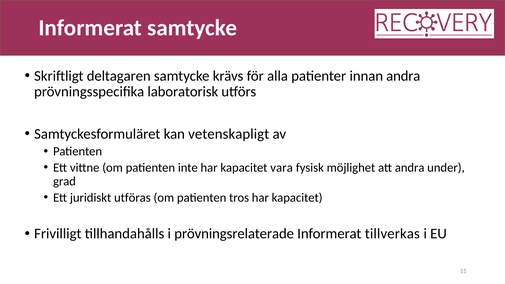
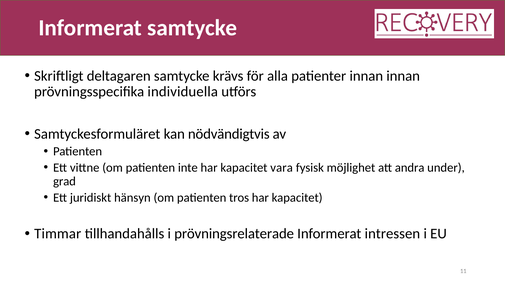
innan andra: andra -> innan (403, 76)
laboratorisk: laboratorisk -> individuella (183, 92)
vetenskapligt: vetenskapligt -> nödvändigtvis (229, 134)
utföras: utföras -> hänsyn (132, 198)
Frivilligt: Frivilligt -> Timmar (58, 234)
tillverkas: tillverkas -> intressen (392, 234)
